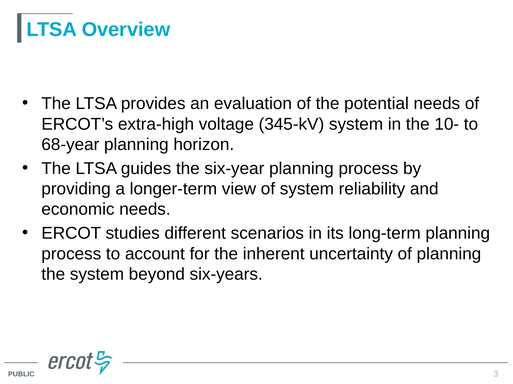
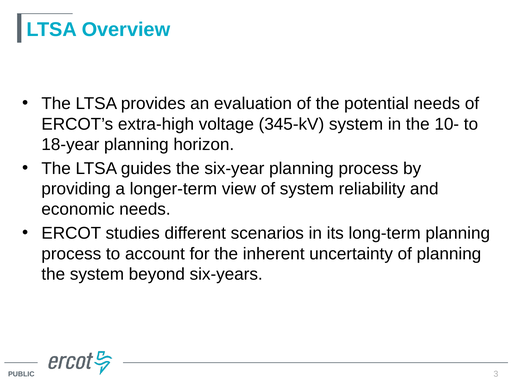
68-year: 68-year -> 18-year (70, 145)
